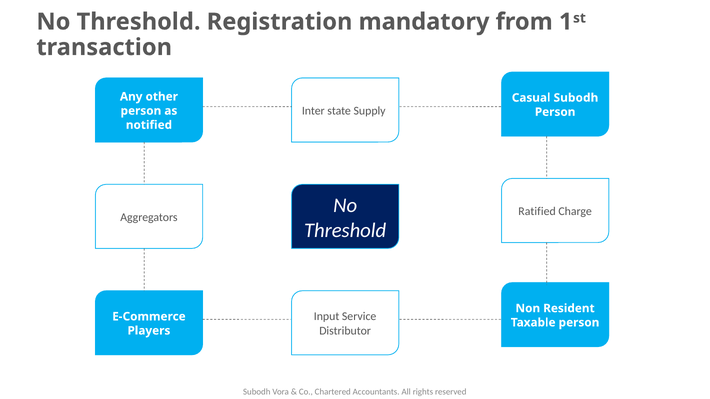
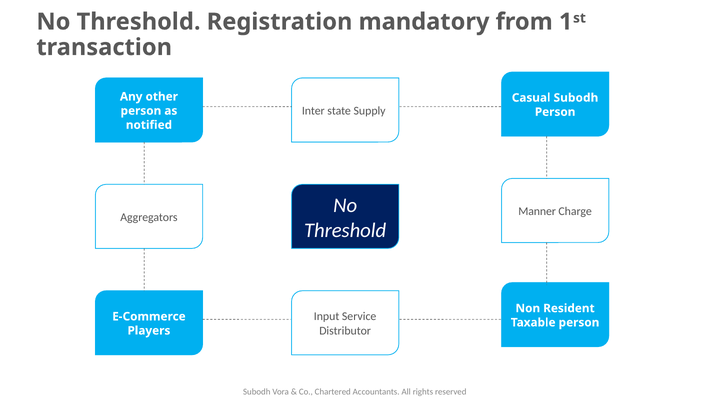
Ratified: Ratified -> Manner (537, 211)
